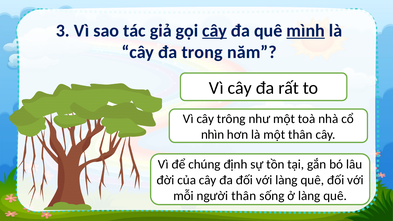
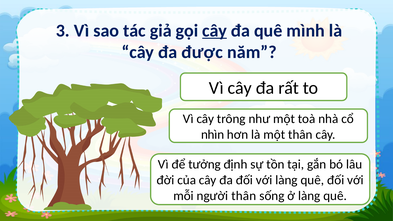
mình underline: present -> none (306, 31)
trong: trong -> được (202, 52)
chúng: chúng -> tưởng (205, 164)
